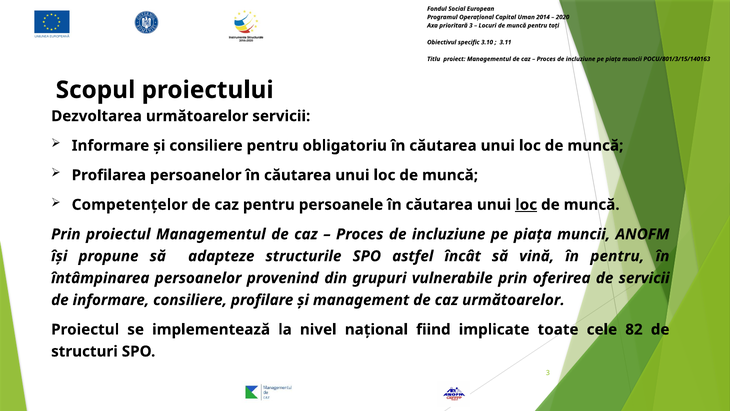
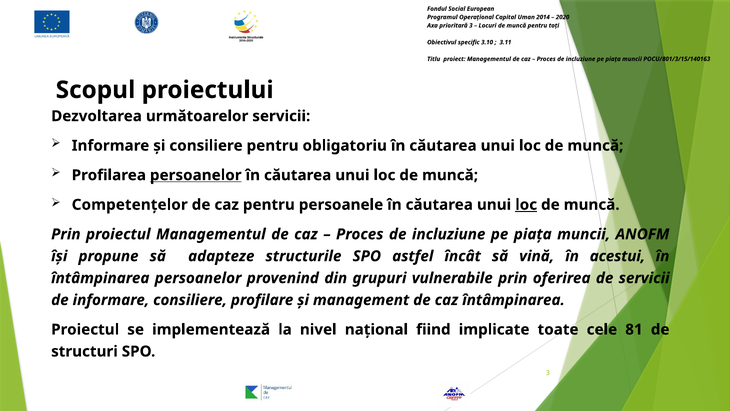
persoanelor underline: none -> present (196, 175)
în pentru: pentru -> acestui (617, 256)
caz următoarelor: următoarelor -> întâmpinarea (514, 300)
82: 82 -> 81 (634, 329)
